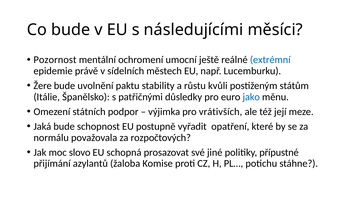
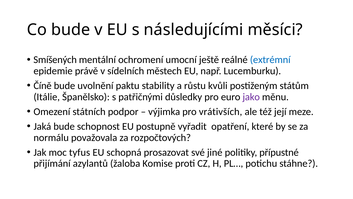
Pozornost: Pozornost -> Smíšených (55, 60)
Žere: Žere -> Číně (43, 86)
jako colour: blue -> purple (251, 97)
slovo: slovo -> tyfus (80, 152)
